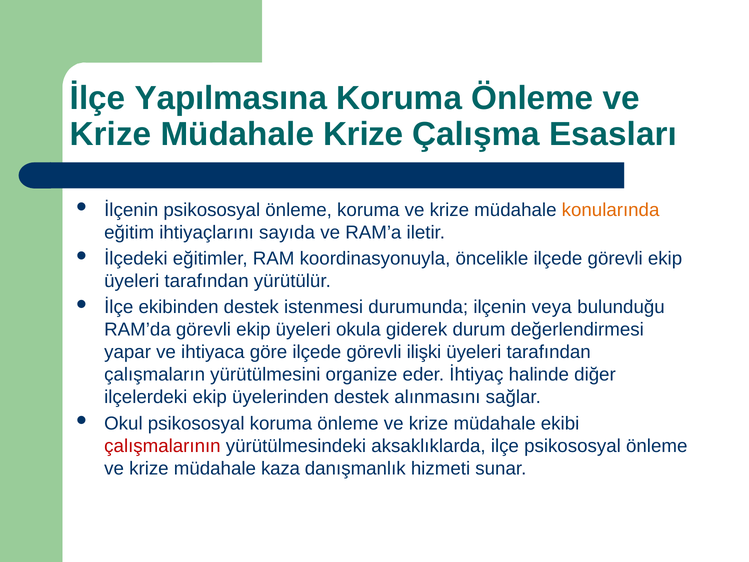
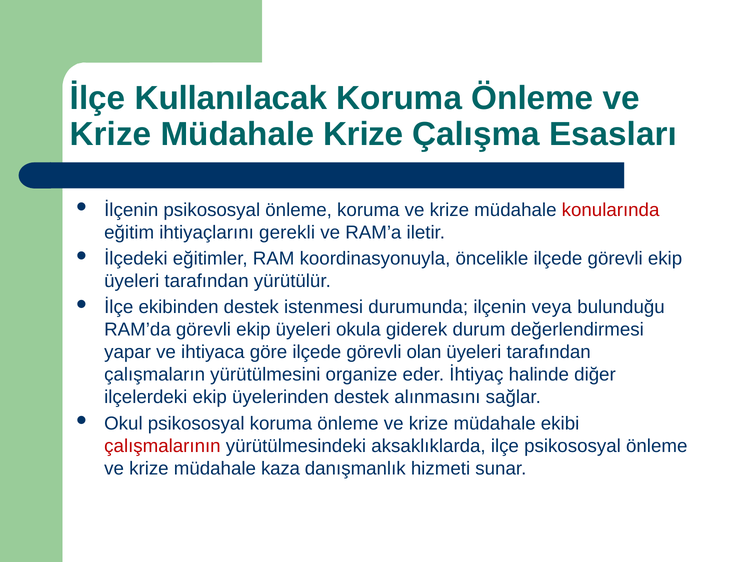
Yapılmasına: Yapılmasına -> Kullanılacak (231, 98)
konularında colour: orange -> red (611, 210)
sayıda: sayıda -> gerekli (287, 232)
ilişki: ilişki -> olan (424, 352)
